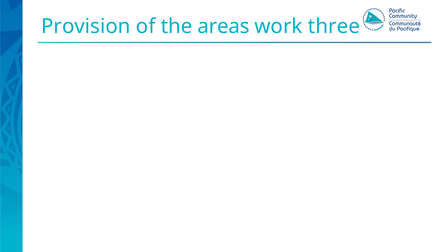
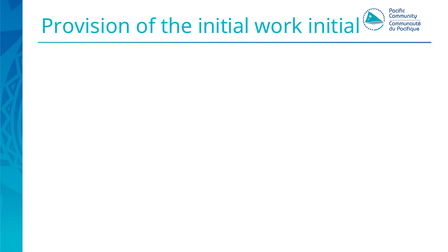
the areas: areas -> initial (224, 26)
work three: three -> initial (334, 26)
